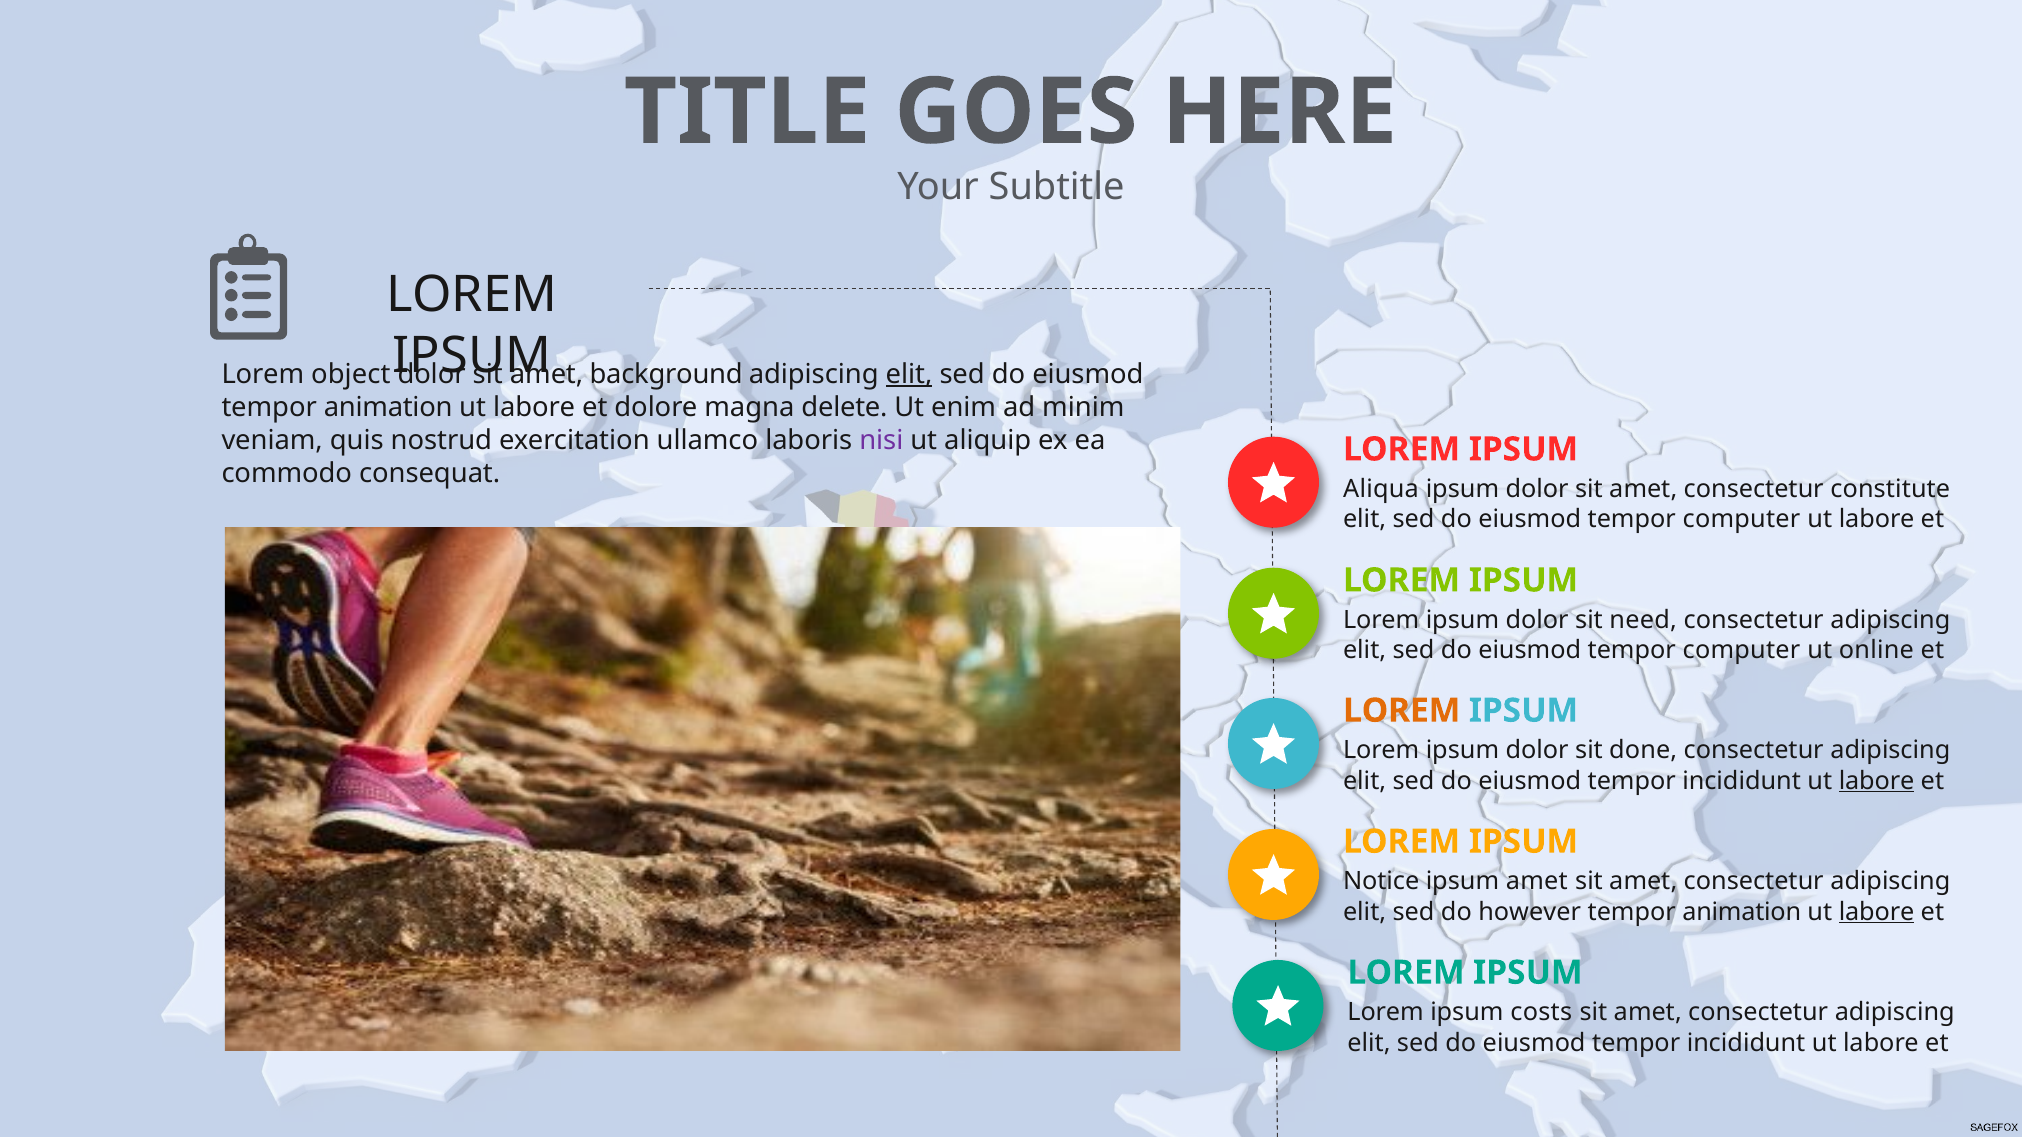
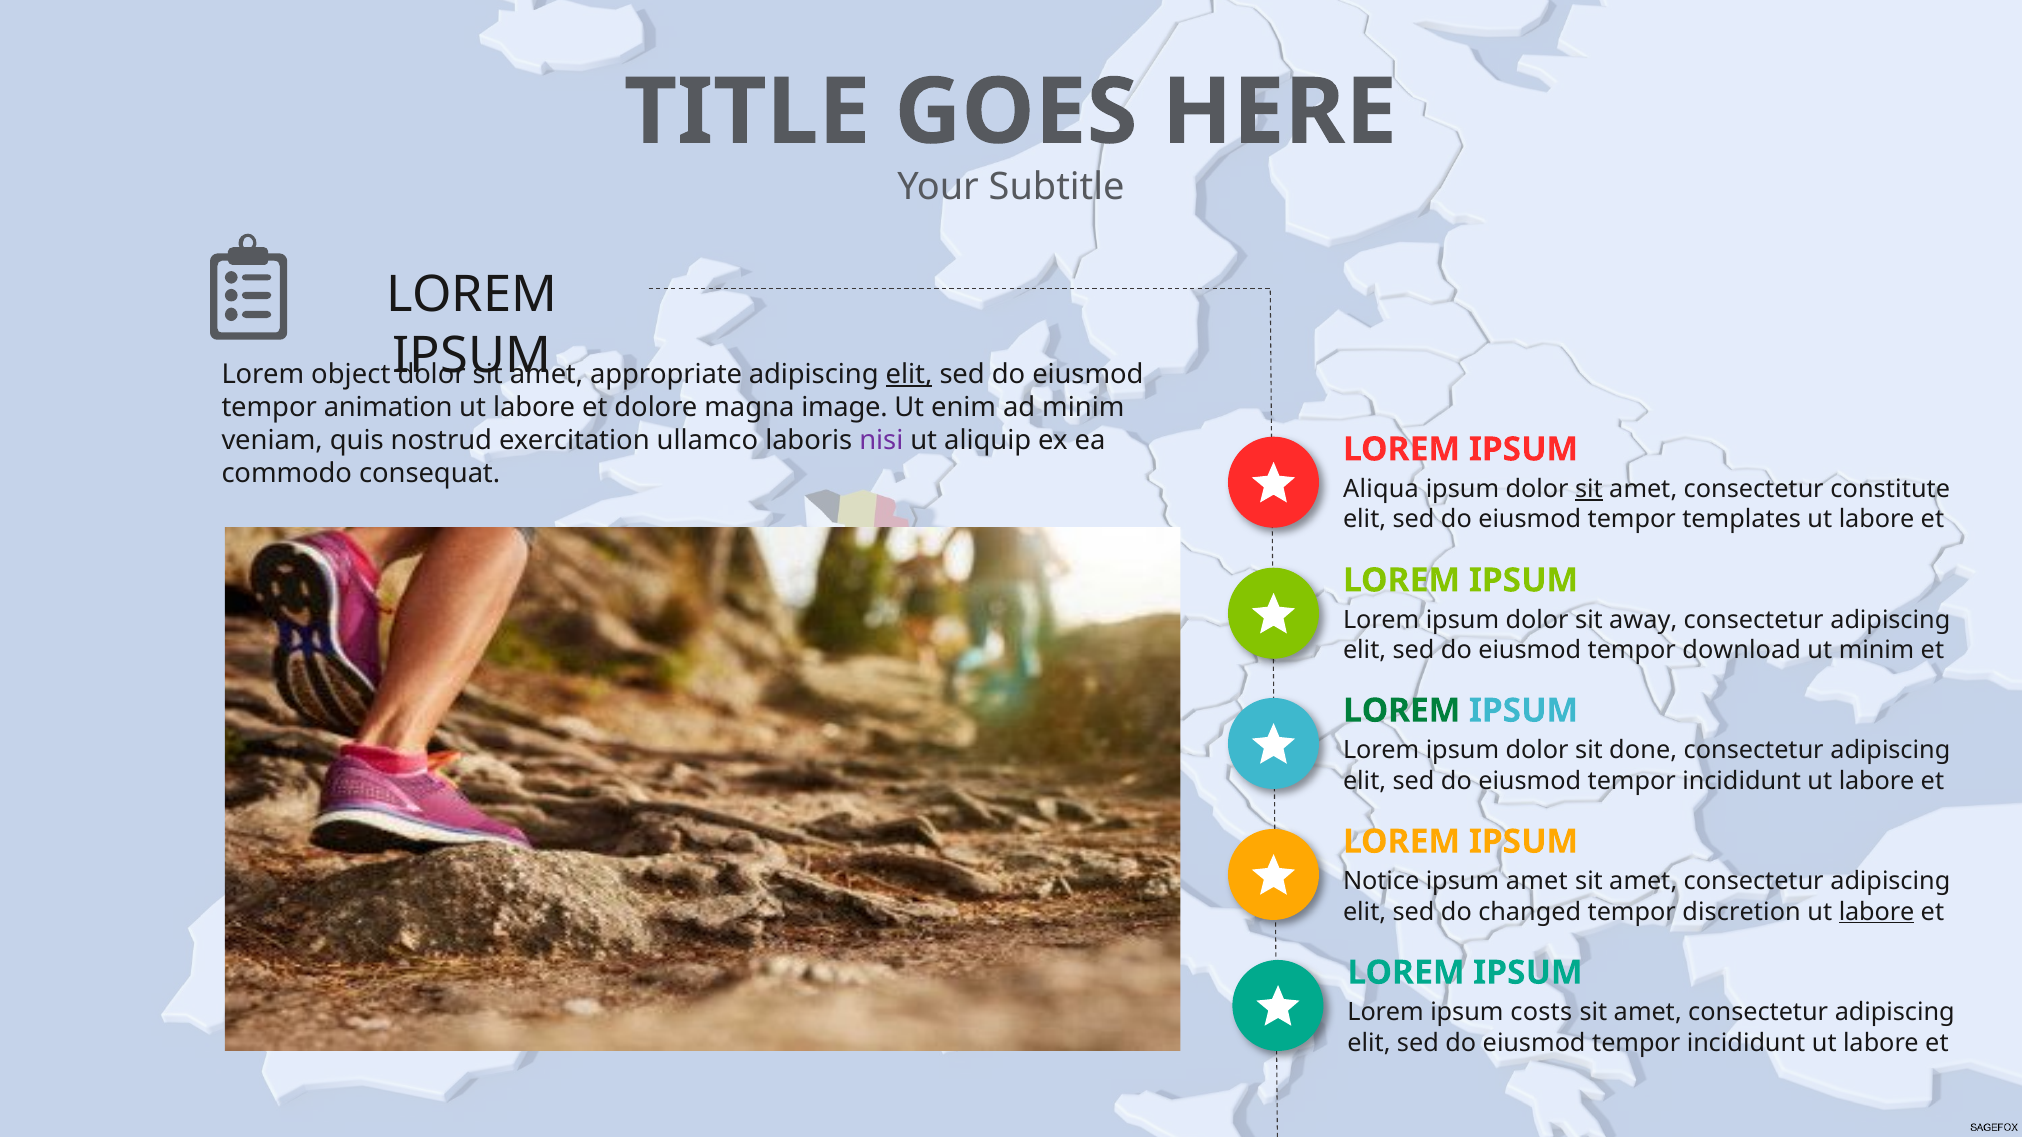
background: background -> appropriate (666, 374)
delete: delete -> image (845, 407)
sit underline: none -> present (1589, 489)
computer: computer -> templates (1742, 520)
need: need -> away (1643, 620)
computer: computer -> download (1742, 651)
ut online: online -> minim (1877, 651)
LOREM colour: orange -> green (1402, 711)
labore underline: present -> none (1877, 781)
however: however -> changed (1530, 912)
animation: animation -> discretion (1742, 912)
